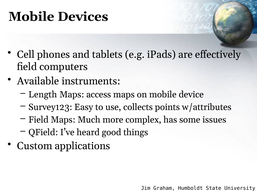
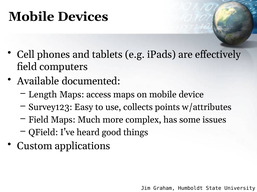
instruments: instruments -> documented (91, 81)
